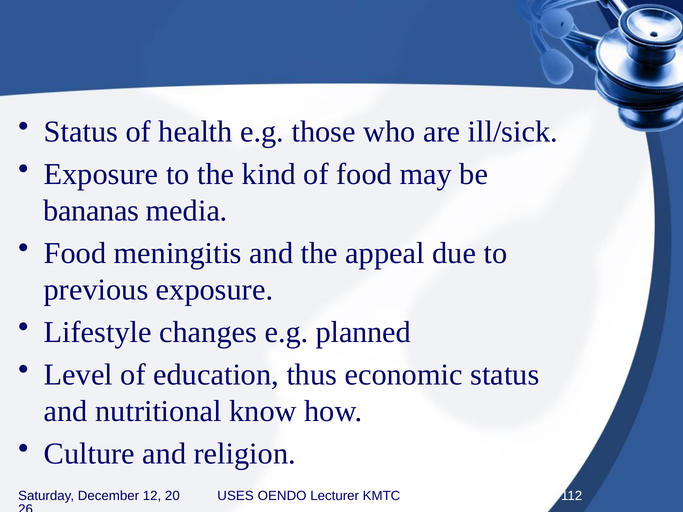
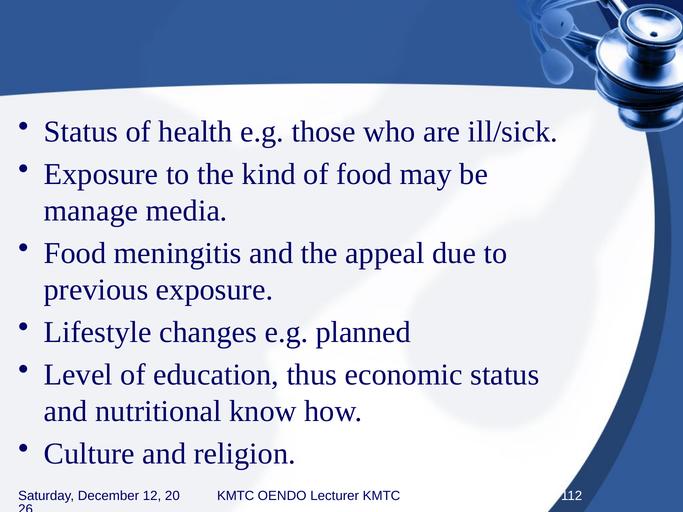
bananas: bananas -> manage (91, 211)
USES: USES -> KMTC (236, 496)
